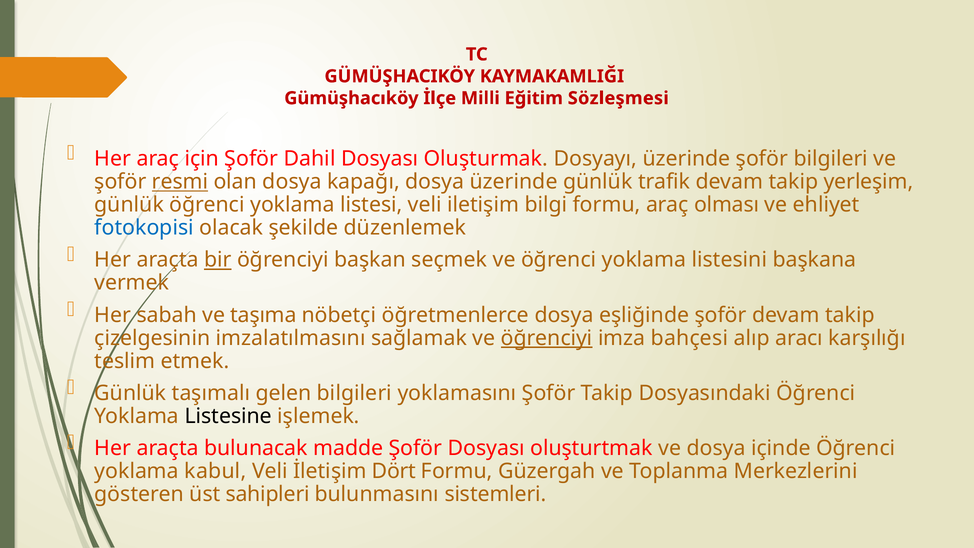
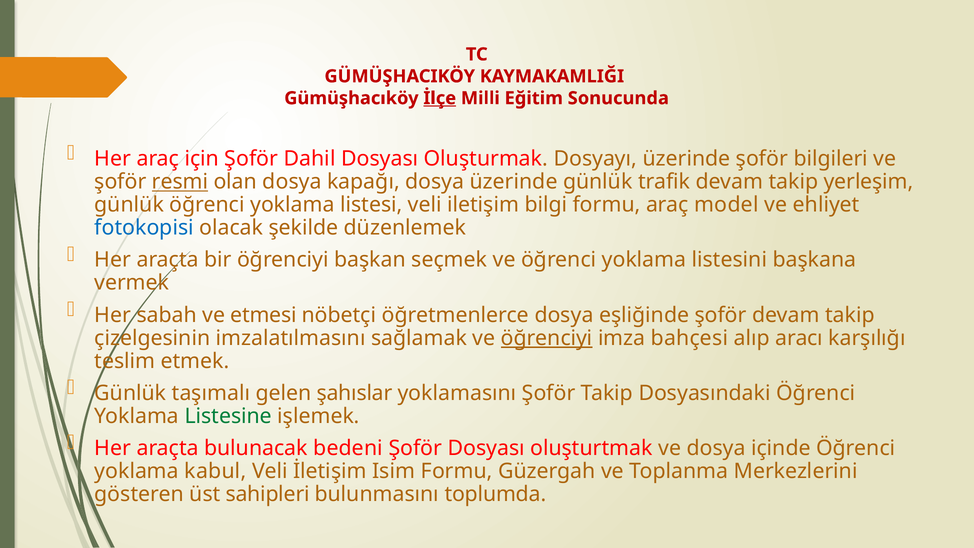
İlçe underline: none -> present (440, 98)
Sözleşmesi: Sözleşmesi -> Sonucunda (618, 98)
olması: olması -> model (726, 205)
bir underline: present -> none (218, 260)
taşıma: taşıma -> etmesi (264, 315)
gelen bilgileri: bilgileri -> şahıslar (355, 393)
Listesine colour: black -> green (228, 416)
madde: madde -> bedeni (348, 448)
Dört: Dört -> Isim (394, 471)
sistemleri: sistemleri -> toplumda (495, 494)
